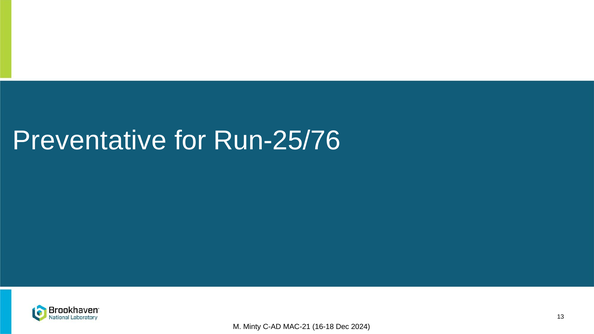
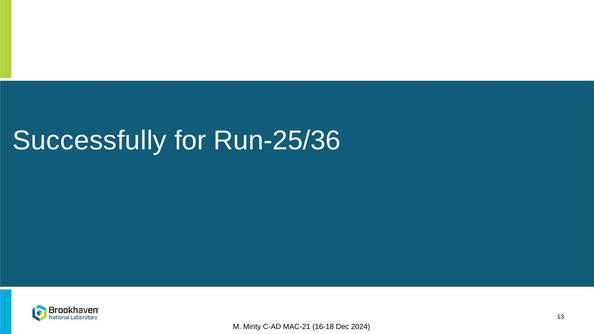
Preventative: Preventative -> Successfully (90, 141)
Run-25/76: Run-25/76 -> Run-25/36 (277, 141)
